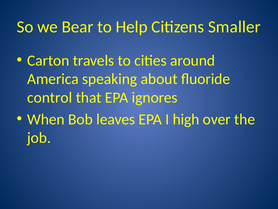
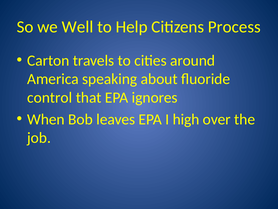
Bear: Bear -> Well (78, 27)
Smaller: Smaller -> Process (234, 27)
